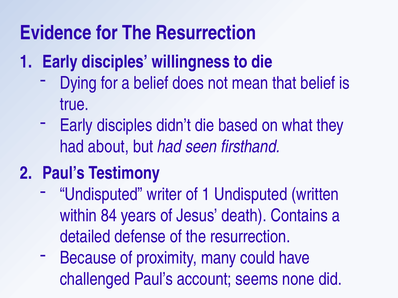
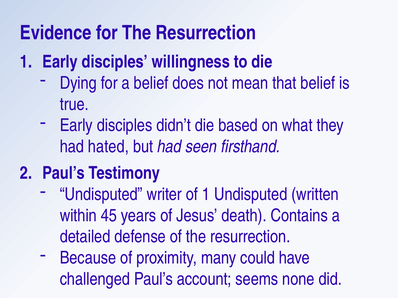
about: about -> hated (108, 147)
84: 84 -> 45 (109, 216)
